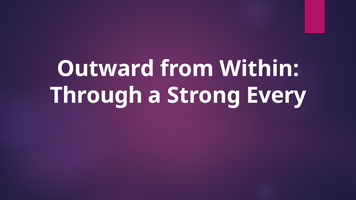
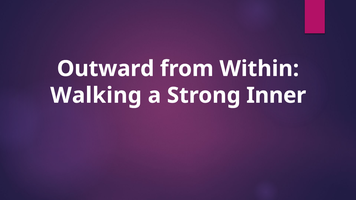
Through: Through -> Walking (96, 96)
Every: Every -> Inner (276, 96)
